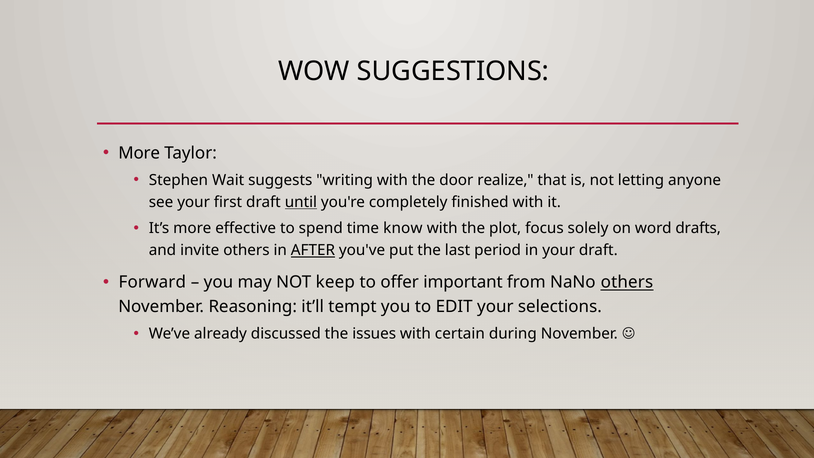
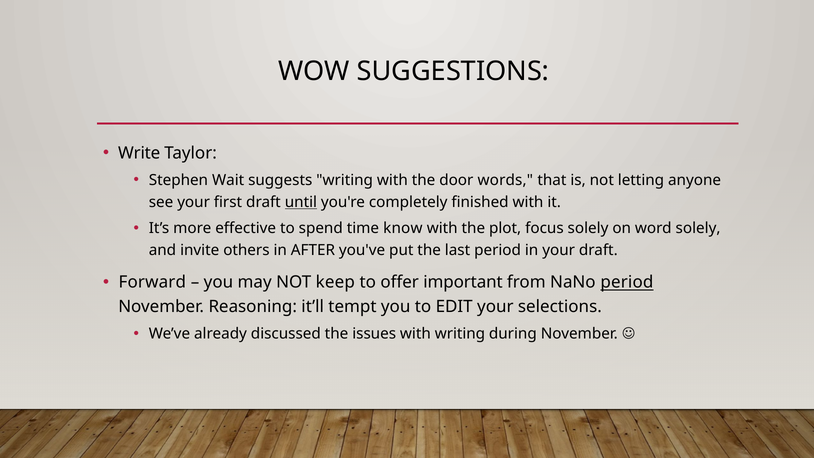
More: More -> Write (139, 153)
realize: realize -> words (505, 180)
word drafts: drafts -> solely (698, 228)
AFTER underline: present -> none (313, 250)
NaNo others: others -> period (627, 282)
with certain: certain -> writing (460, 334)
